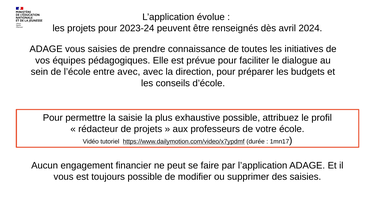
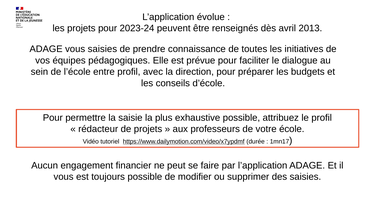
2024: 2024 -> 2013 (310, 28)
entre avec: avec -> profil (129, 72)
